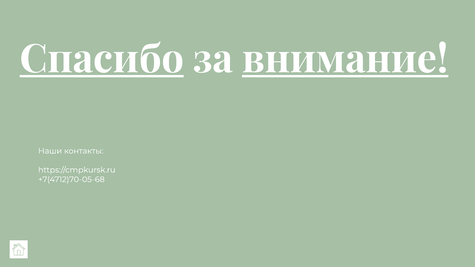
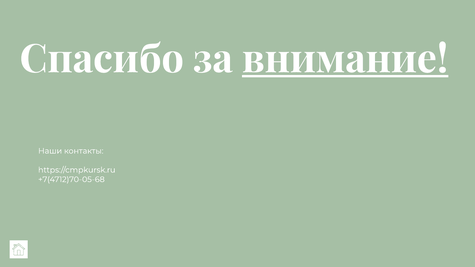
Спасибо underline: present -> none (102, 59)
